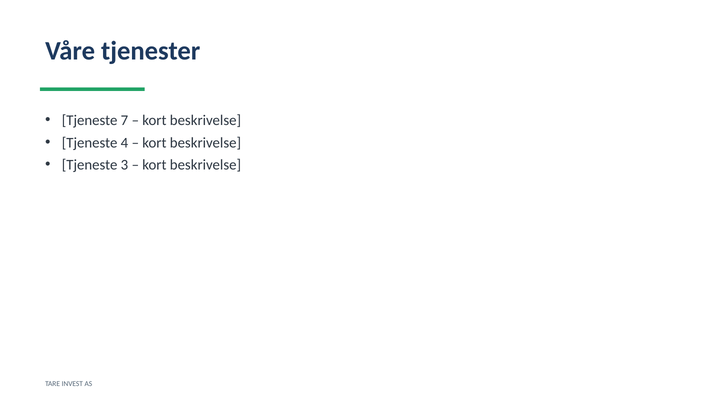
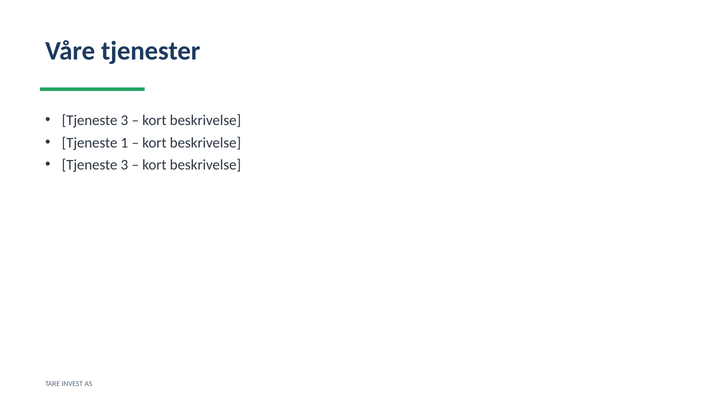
7: 7 -> 3 (124, 120)
4: 4 -> 1 (124, 142)
